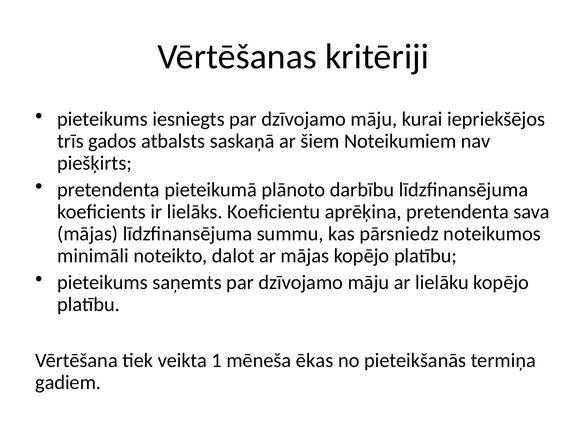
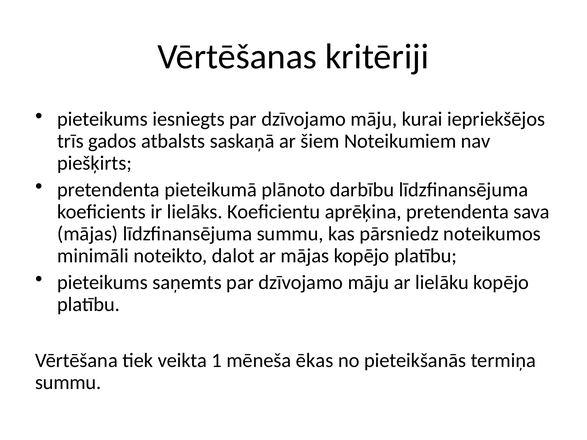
gadiem: gadiem -> summu (68, 383)
